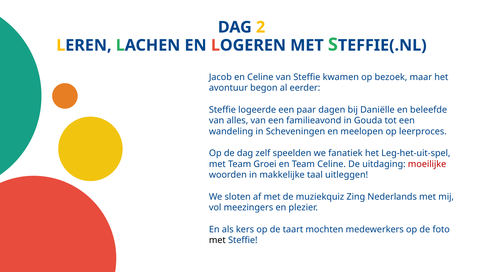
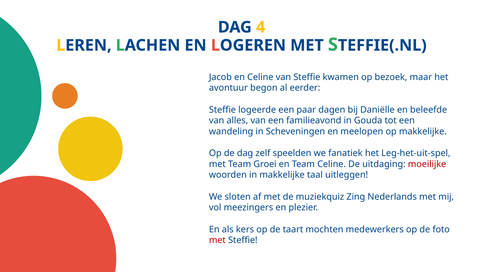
2: 2 -> 4 (261, 27)
op leerproces: leerproces -> makkelijke (423, 131)
met colour: black -> red (217, 240)
